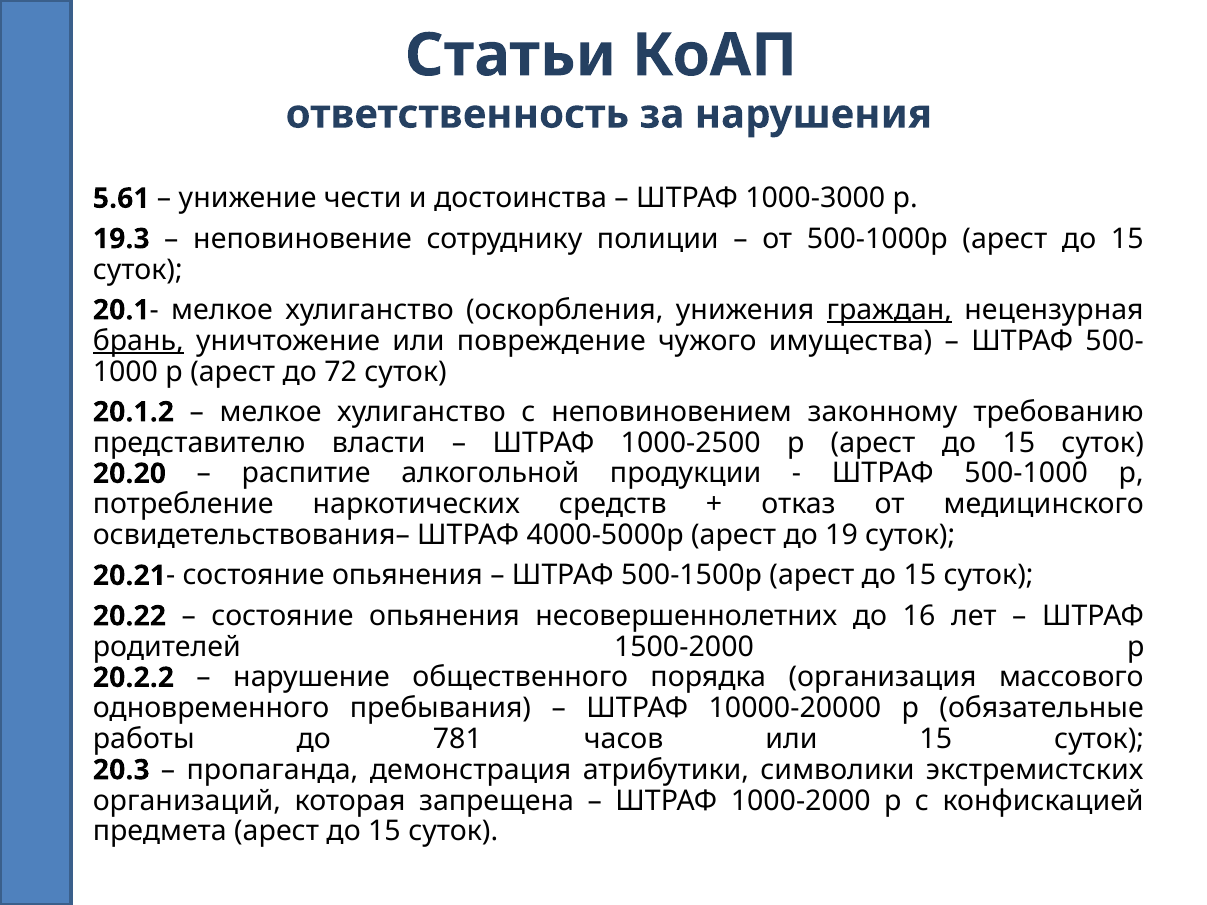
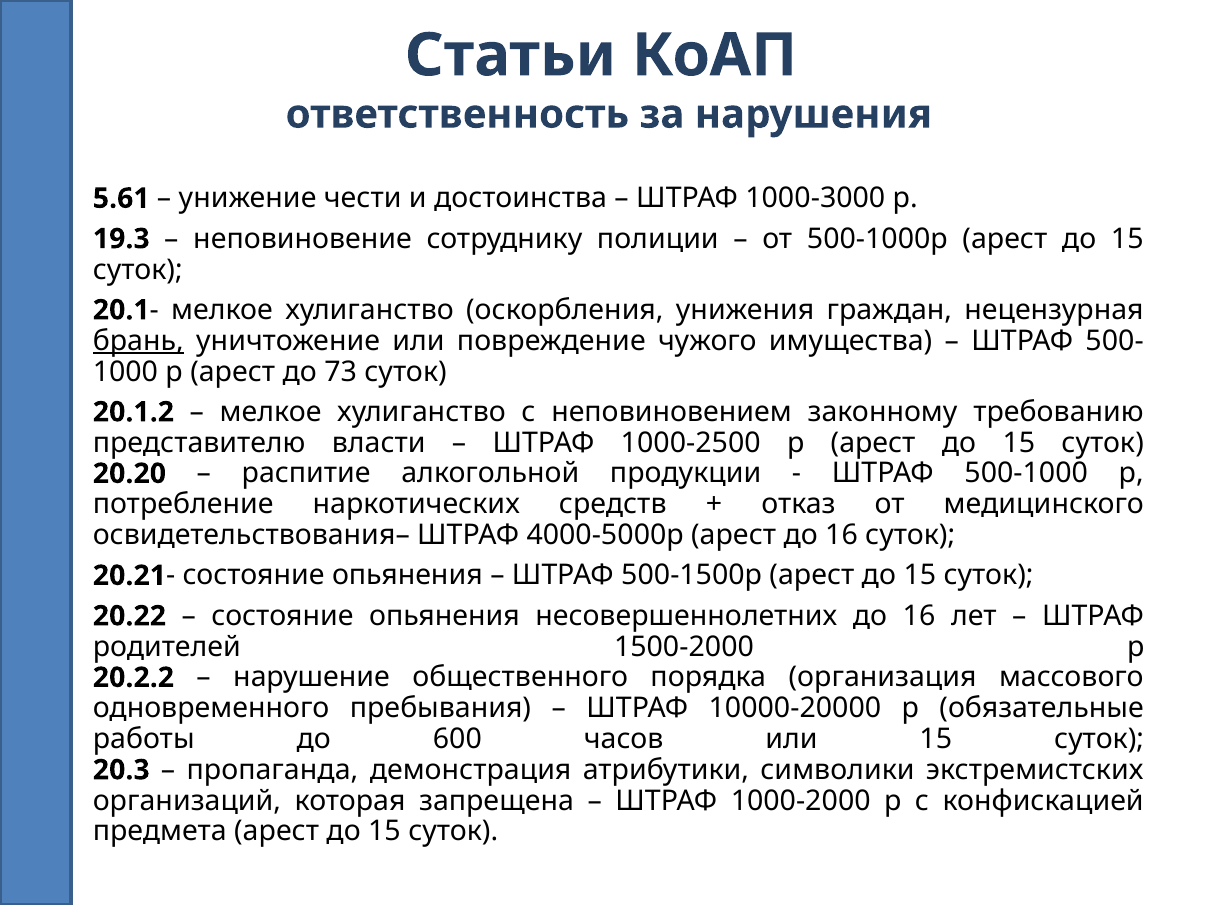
граждан underline: present -> none (889, 310)
72: 72 -> 73 (341, 372)
арест до 19: 19 -> 16 (842, 535)
781: 781 -> 600 (457, 739)
